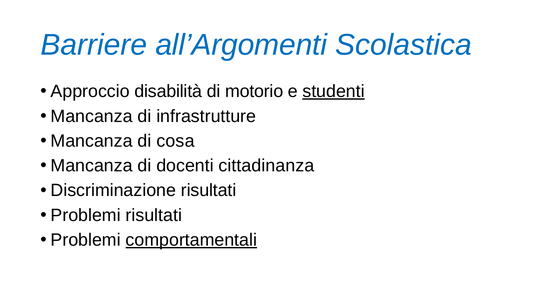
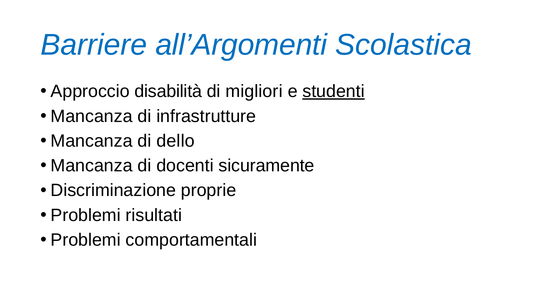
motorio: motorio -> migliori (254, 91)
cosa: cosa -> dello (176, 141)
cittadinanza: cittadinanza -> sicuramente (267, 166)
Discriminazione risultati: risultati -> proprie (209, 190)
comportamentali underline: present -> none (191, 240)
